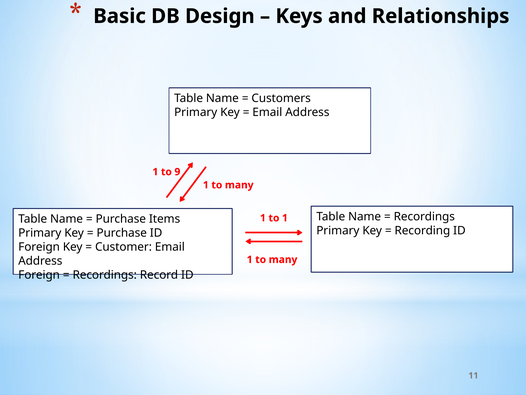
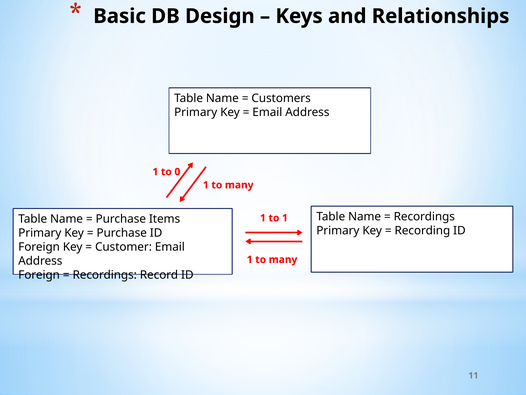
9: 9 -> 0 (177, 172)
